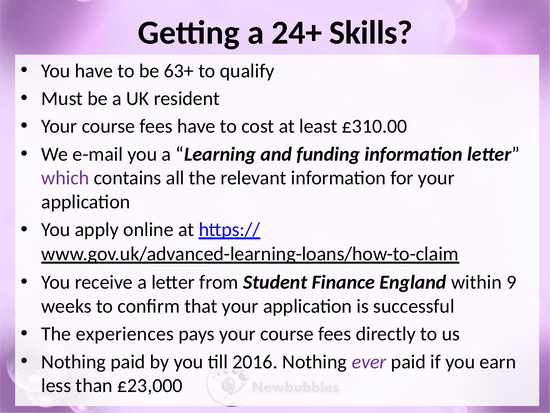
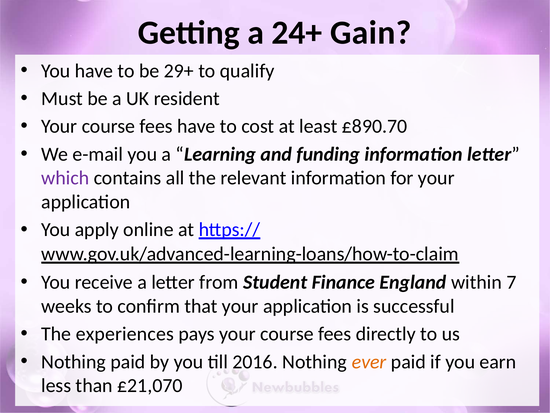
Skills: Skills -> Gain (371, 33)
63+: 63+ -> 29+ (179, 71)
£310.00: £310.00 -> £890.70 (375, 126)
9: 9 -> 7 (511, 282)
ever colour: purple -> orange (369, 361)
£23,000: £23,000 -> £21,070 (150, 385)
